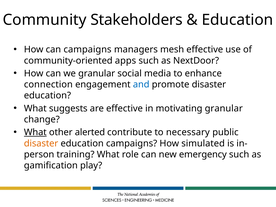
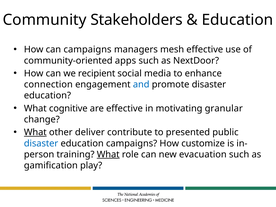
we granular: granular -> recipient (97, 73)
suggests: suggests -> cognitive (68, 108)
alerted: alerted -> deliver (90, 132)
necessary: necessary -> presented (188, 132)
disaster colour: orange -> blue (41, 143)
simulated: simulated -> customize (203, 143)
What underline: none -> present (108, 154)
emergency: emergency -> evacuation (203, 154)
